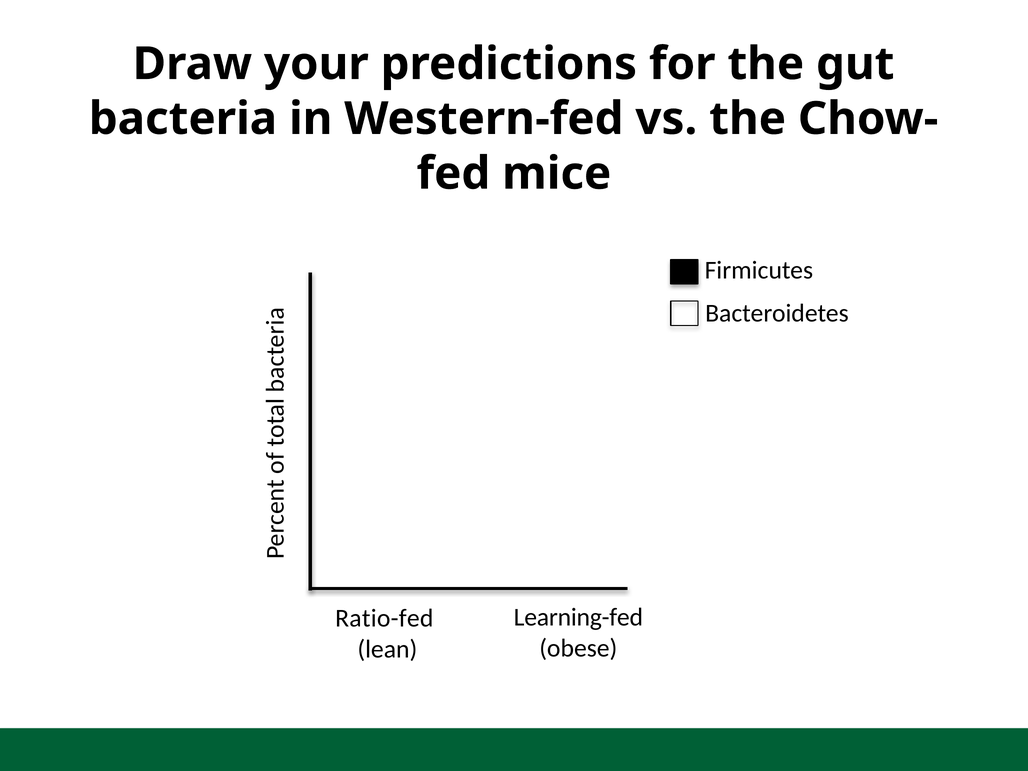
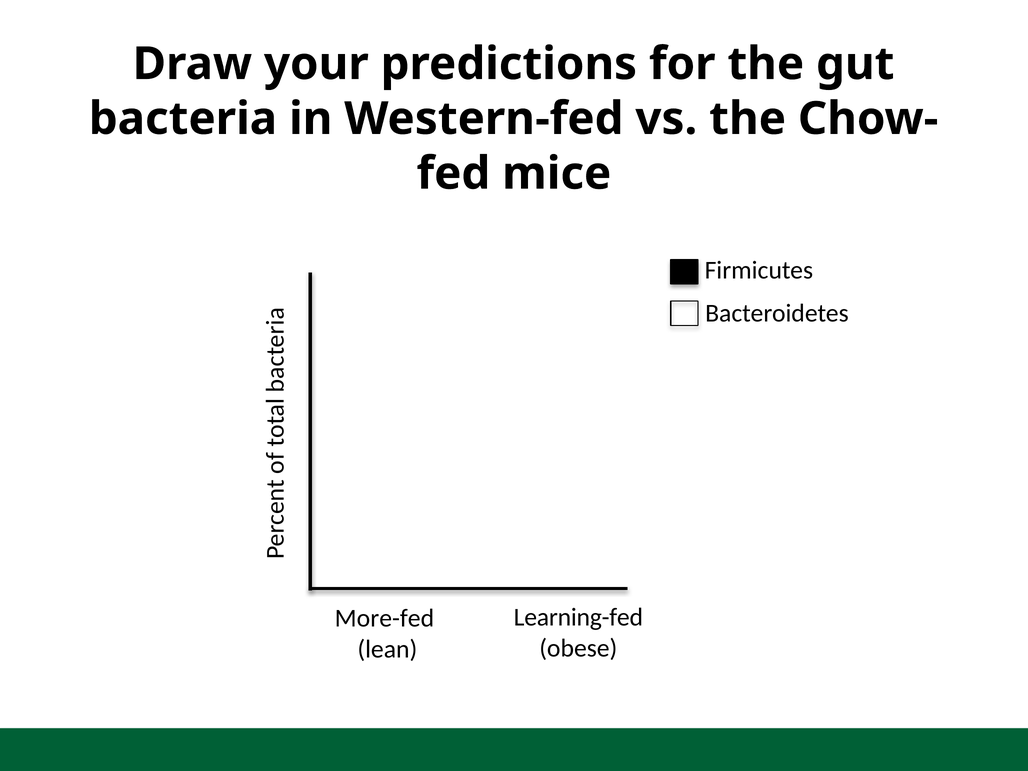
Ratio-fed: Ratio-fed -> More-fed (384, 618)
